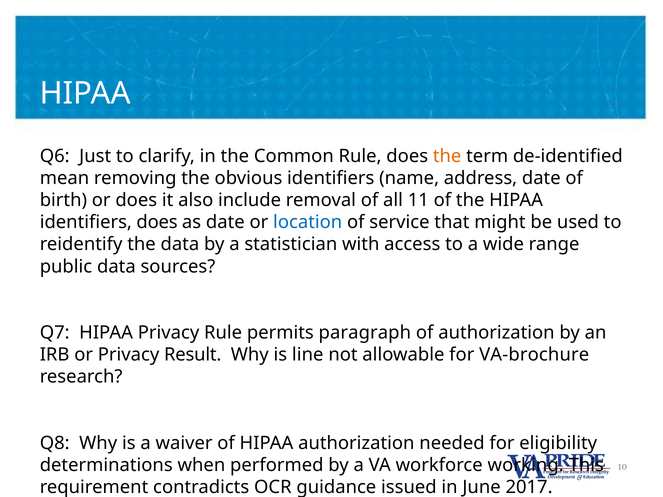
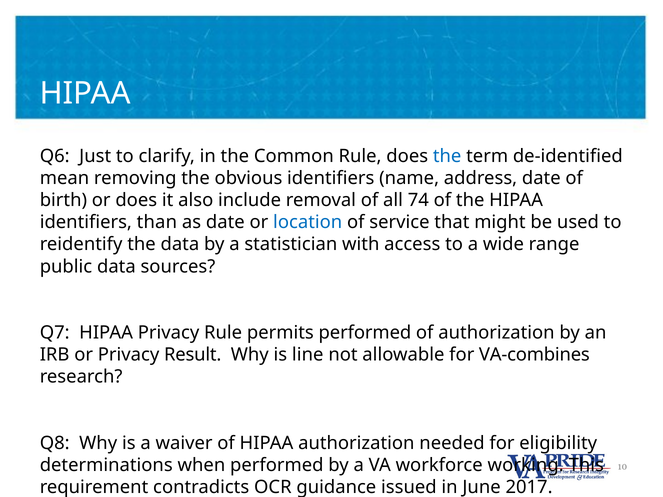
the colour: orange -> blue (447, 156)
11: 11 -> 74 (418, 200)
identifiers does: does -> than (157, 222)
permits paragraph: paragraph -> performed (365, 333)
VA-brochure: VA-brochure -> VA-combines (534, 355)
